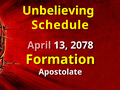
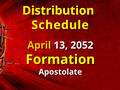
Unbelieving: Unbelieving -> Distribution (58, 11)
April colour: pink -> yellow (39, 45)
2078: 2078 -> 2052 (82, 45)
